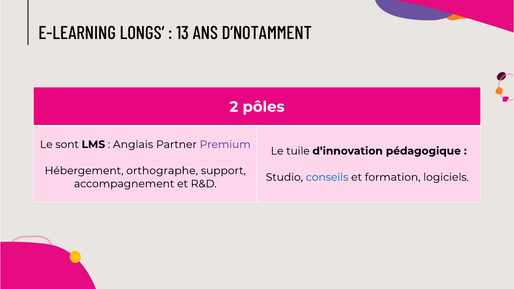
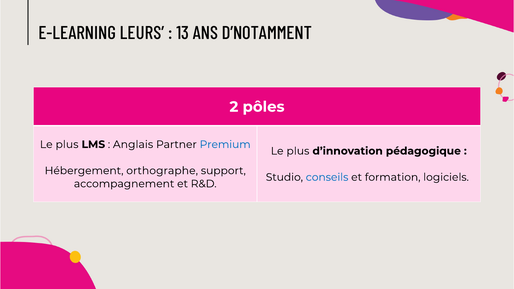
LONGS: LONGS -> LEURS (142, 33)
sont: sont -> plus (67, 145)
Premium colour: purple -> blue (225, 145)
tuile: tuile -> plus (298, 151)
